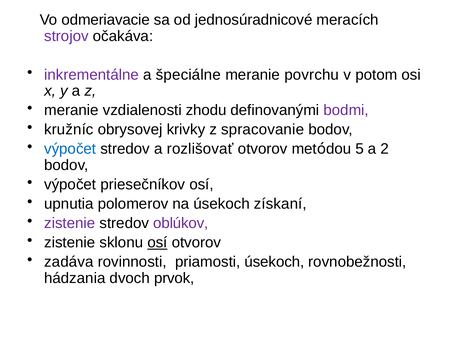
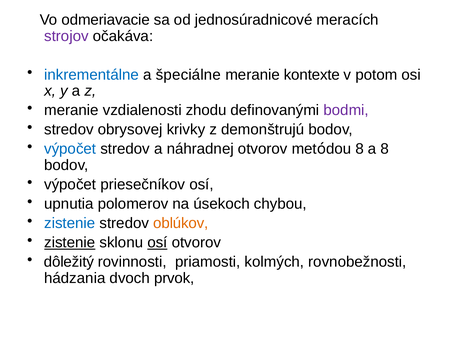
inkrementálne colour: purple -> blue (92, 75)
povrchu: povrchu -> kontexte (312, 75)
kružníc: kružníc -> stredov (69, 130)
spracovanie: spracovanie -> demonštrujú (263, 130)
rozlišovať: rozlišovať -> náhradnej (200, 149)
5: 5 -> 8 (360, 149)
a 2: 2 -> 8 (385, 149)
získaní: získaní -> chybou (280, 204)
zistenie colour: purple -> blue (70, 223)
oblúkov colour: purple -> orange (181, 223)
zistenie underline: none -> present (70, 242)
zadáva: zadáva -> dôležitý (69, 262)
priamosti úsekoch: úsekoch -> kolmých (274, 262)
